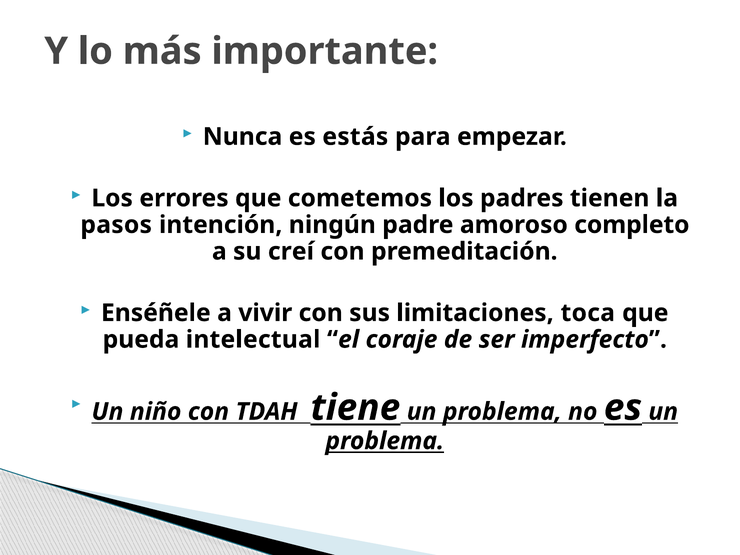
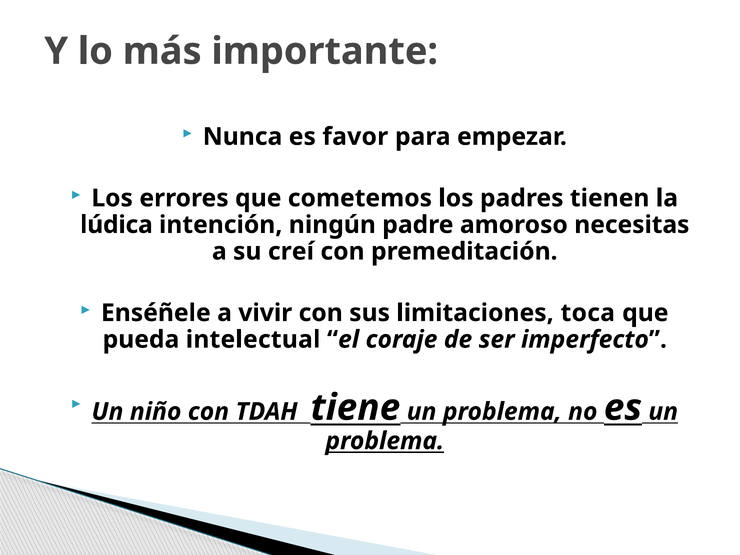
estás: estás -> favor (355, 137)
pasos: pasos -> lúdica (116, 225)
completo: completo -> necesitas (632, 225)
